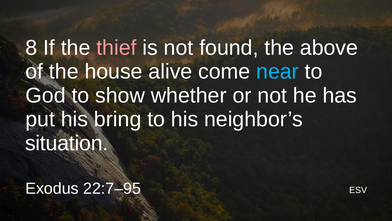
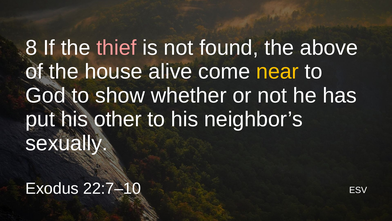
near colour: light blue -> yellow (277, 71)
bring: bring -> other (118, 119)
situation: situation -> sexually (67, 143)
22:7–95: 22:7–95 -> 22:7–10 (112, 188)
